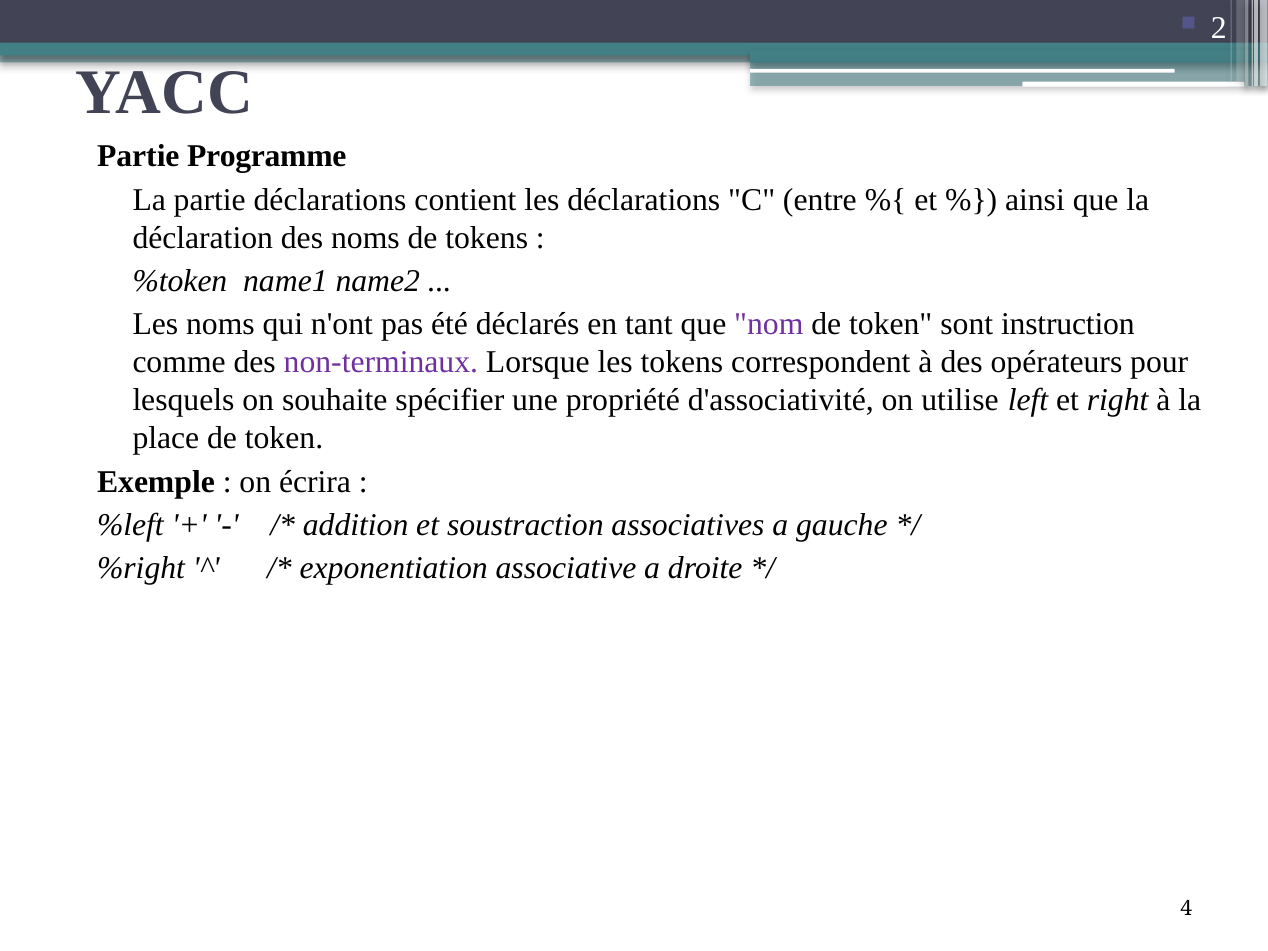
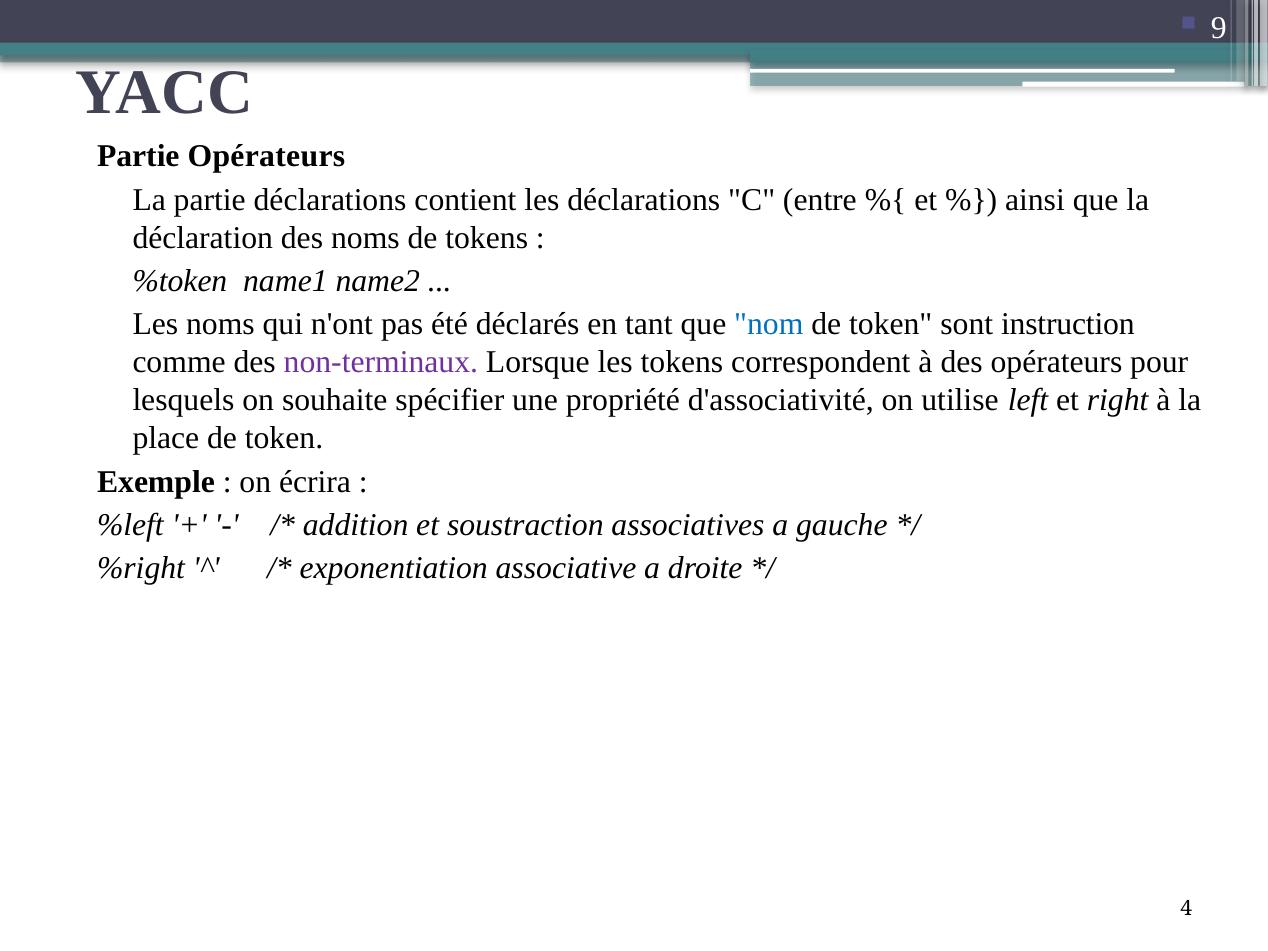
2: 2 -> 9 (1219, 28)
Partie Programme: Programme -> Opérateurs (266, 156)
nom colour: purple -> blue (769, 324)
